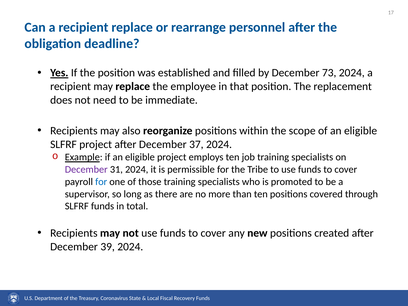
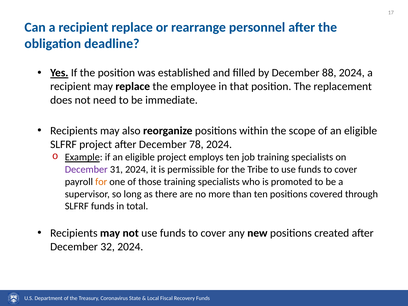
73: 73 -> 88 (329, 73)
37: 37 -> 78 (196, 144)
for colour: blue -> orange (101, 182)
39: 39 -> 32 (108, 247)
